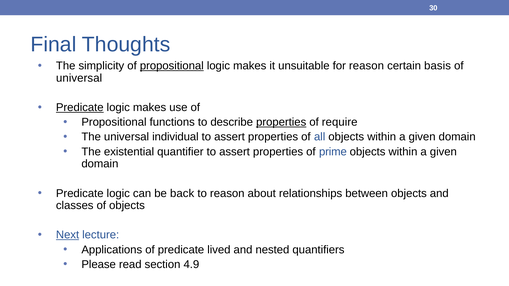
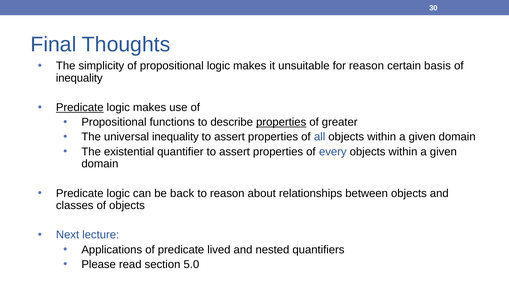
propositional underline: present -> none (172, 66)
universal: universal -> inequality (79, 78)
require: require -> greater (340, 122)
universal individual: individual -> inequality (175, 137)
prime: prime -> every (333, 152)
Next underline: present -> none (68, 235)
4.9: 4.9 -> 5.0 (191, 265)
